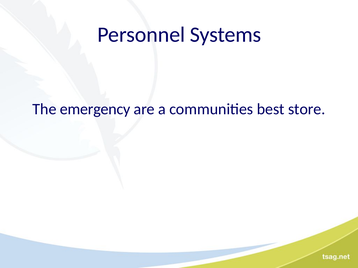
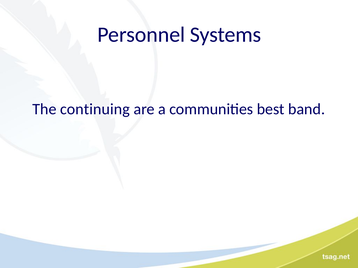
emergency: emergency -> continuing (95, 109)
store: store -> band (307, 109)
